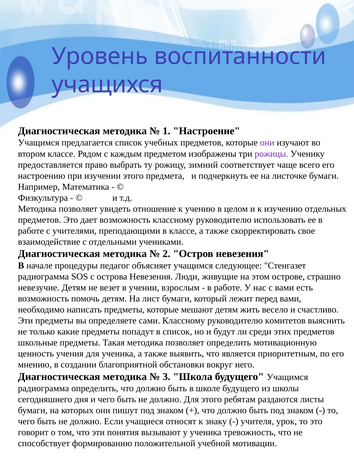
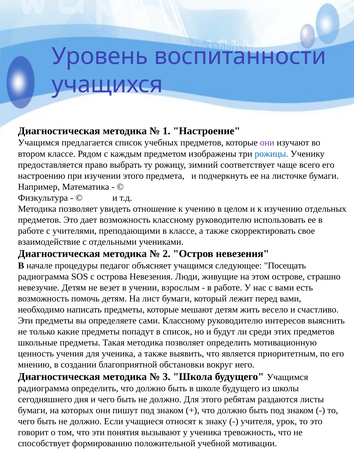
рожицы colour: purple -> blue (271, 154)
Стенгазет: Стенгазет -> Посещать (285, 265)
комитетов: комитетов -> интересов (285, 321)
